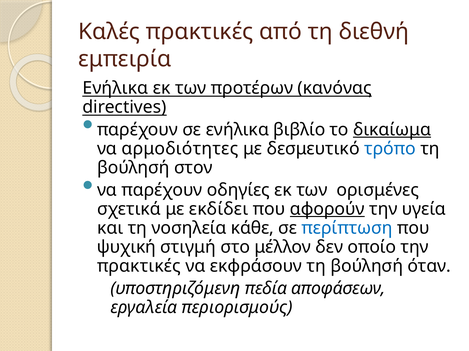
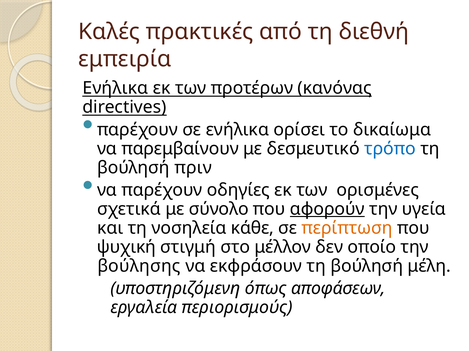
βιβλίο: βιβλίο -> ορίσει (299, 130)
δικαίωμα underline: present -> none (392, 130)
αρμοδιότητες: αρμοδιότητες -> παρεμβαίνουν (180, 149)
στον: στον -> πριν (193, 168)
εκδίδει: εκδίδει -> σύνολο (219, 209)
περίπτωση colour: blue -> orange (347, 229)
πρακτικές: πρακτικές -> βούλησης (139, 267)
όταν: όταν -> μέλη (429, 267)
πεδία: πεδία -> όπως (266, 289)
